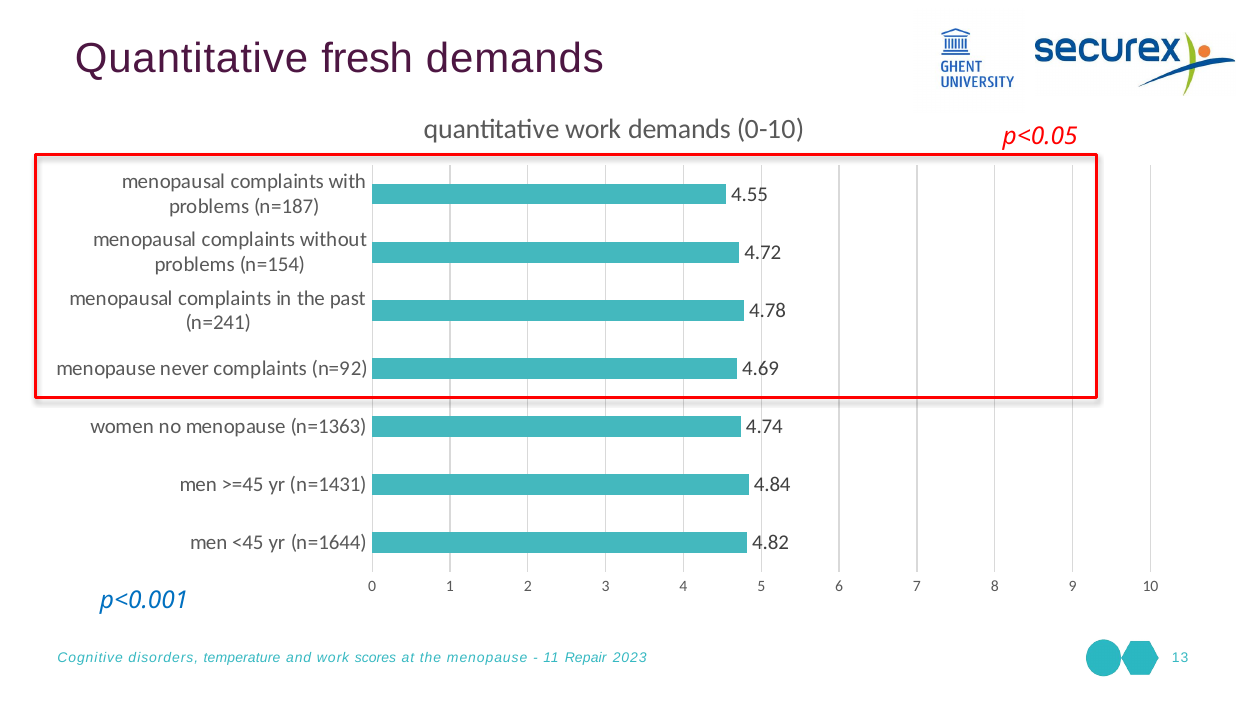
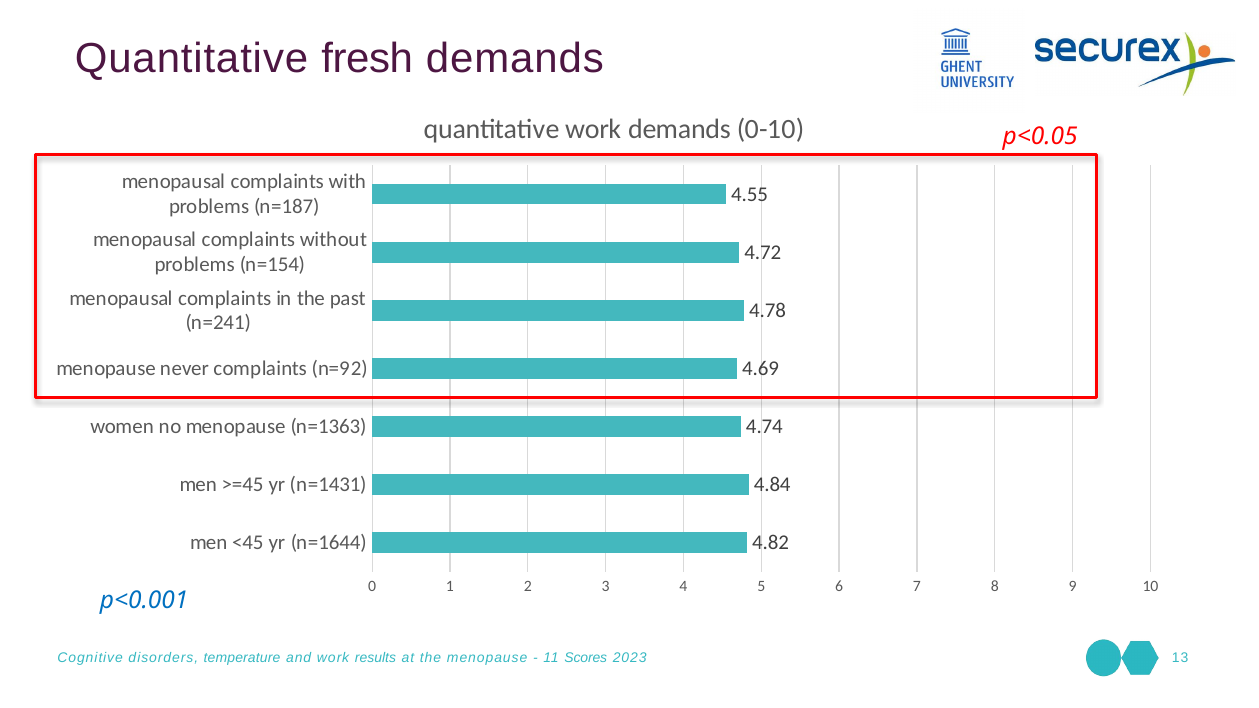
scores: scores -> results (375, 658)
Repair: Repair -> Scores (586, 658)
